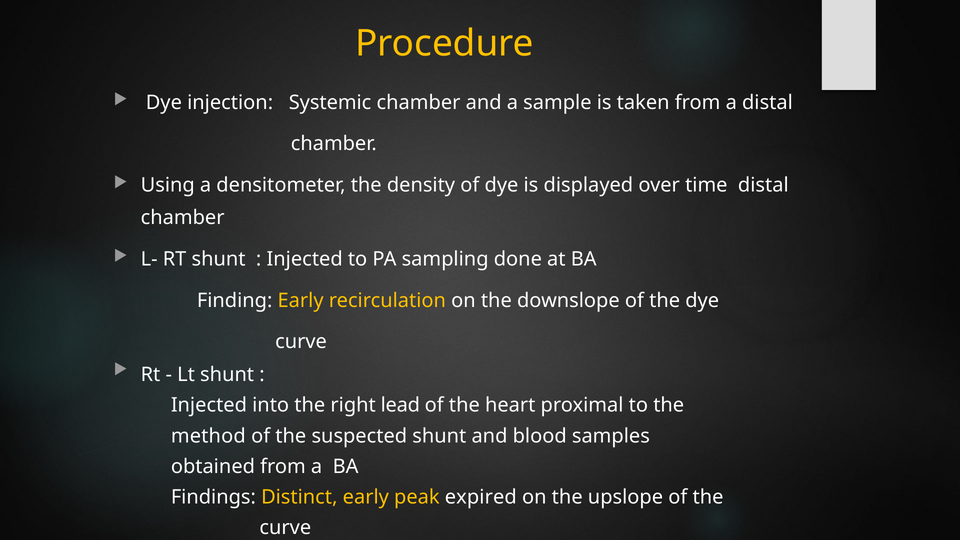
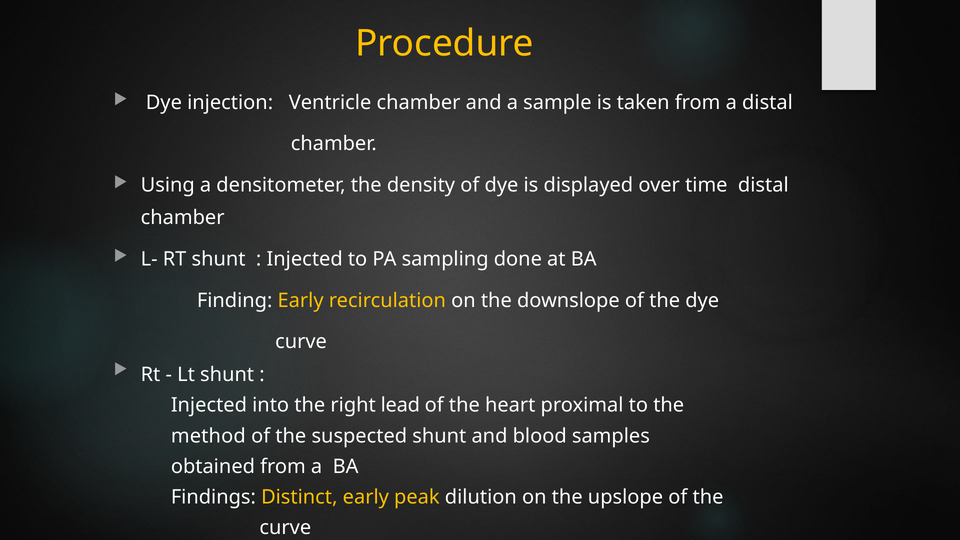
Systemic: Systemic -> Ventricle (330, 102)
expired: expired -> dilution (481, 497)
